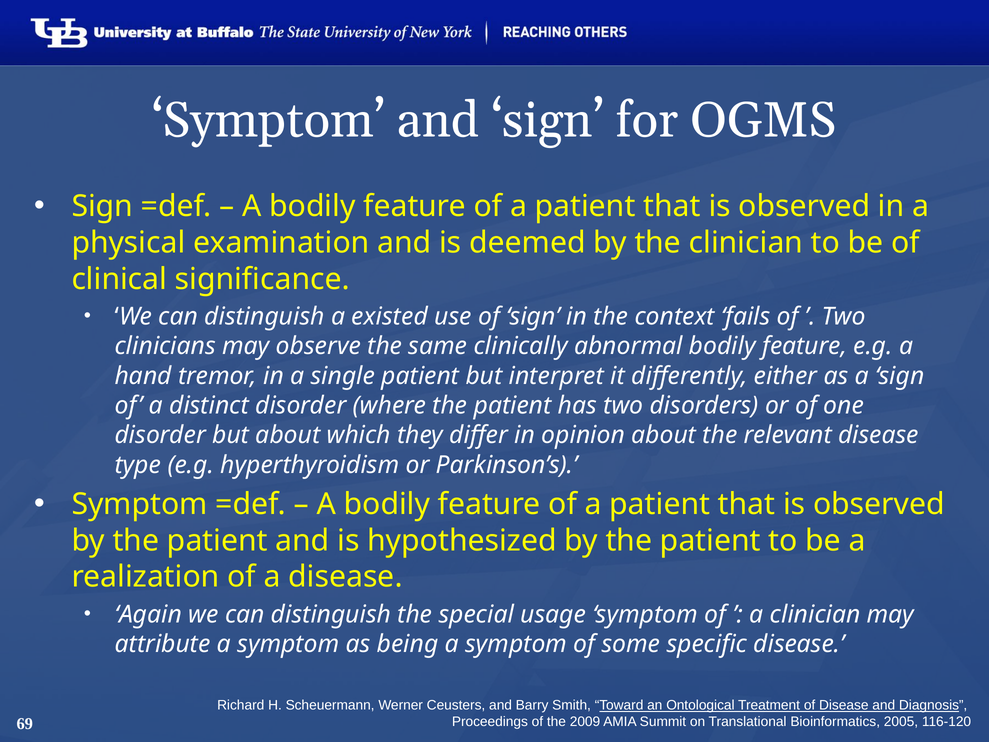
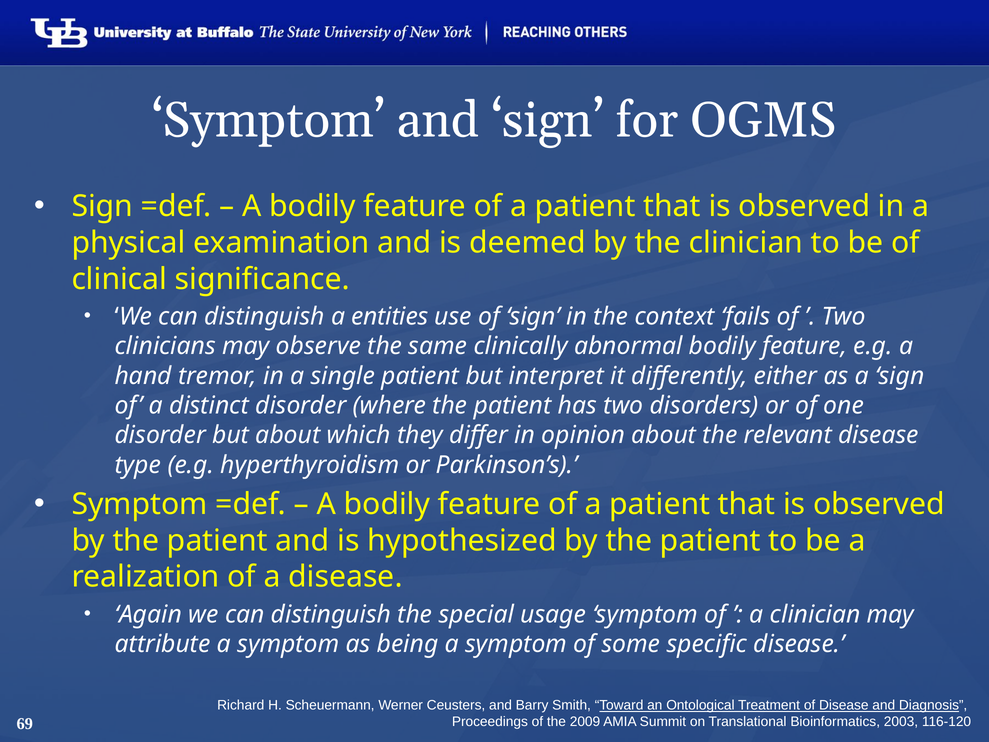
existed: existed -> entities (390, 316)
2005: 2005 -> 2003 (901, 722)
